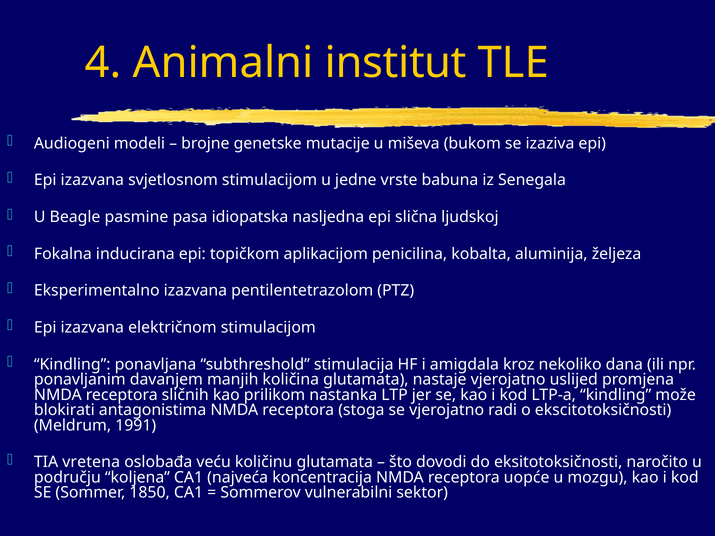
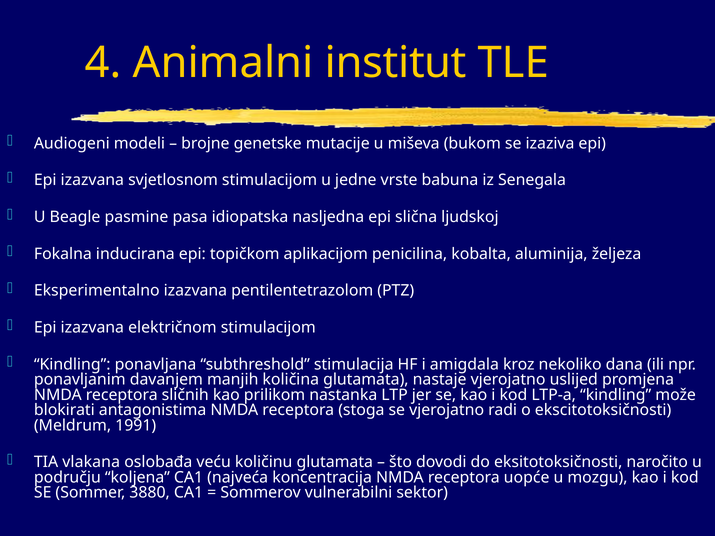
vretena: vretena -> vlakana (91, 462)
1850: 1850 -> 3880 (150, 493)
